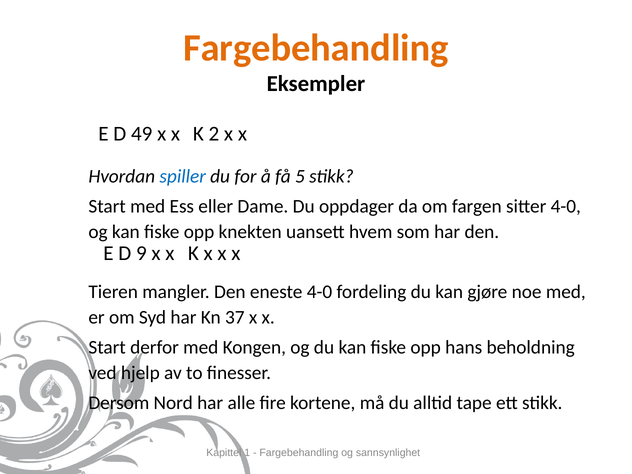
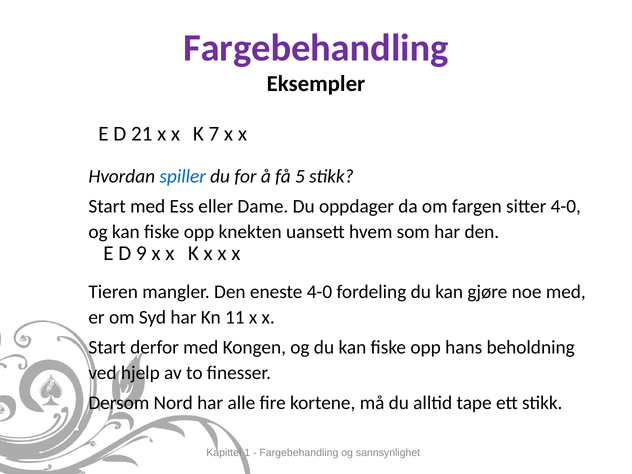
Fargebehandling colour: orange -> purple (316, 48)
49: 49 -> 21 (142, 134)
2: 2 -> 7 (214, 134)
37: 37 -> 11 (235, 318)
